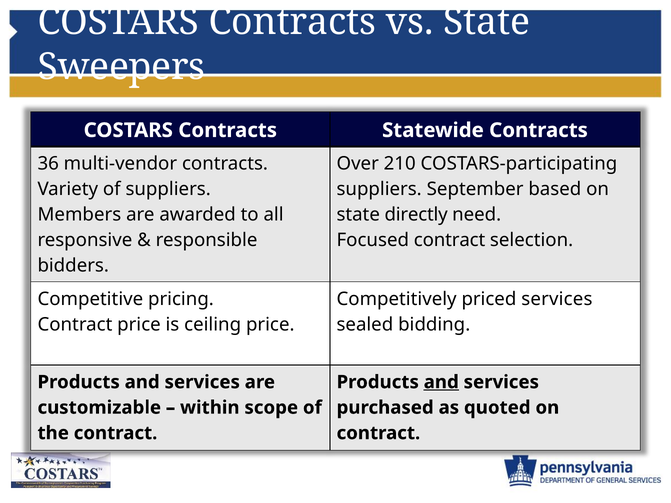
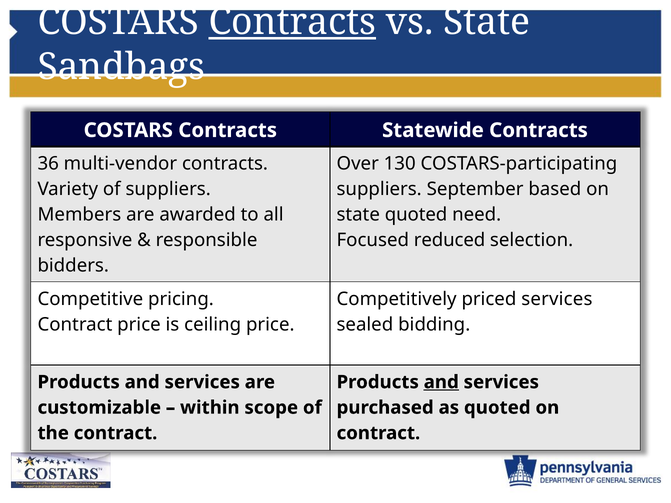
Contracts underline: none -> present (292, 22)
Sweepers: Sweepers -> Sandbags (121, 67)
210: 210 -> 130 (400, 164)
state directly: directly -> quoted (416, 215)
Focused contract: contract -> reduced (450, 240)
